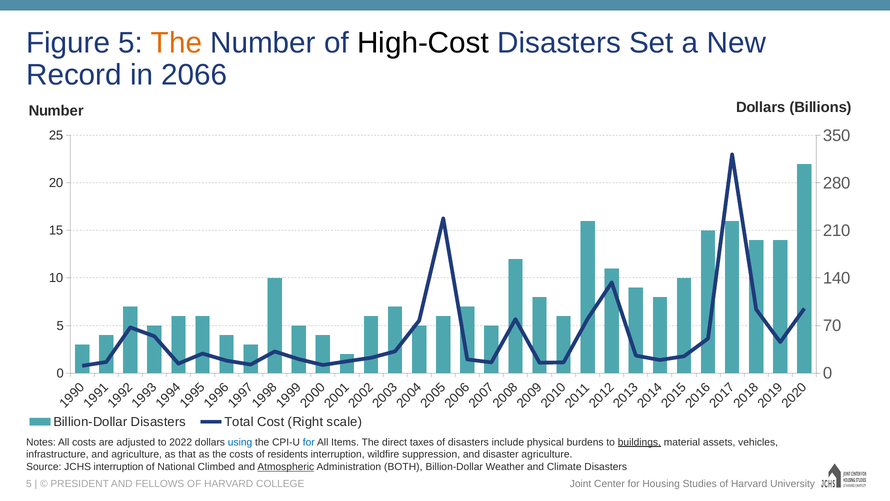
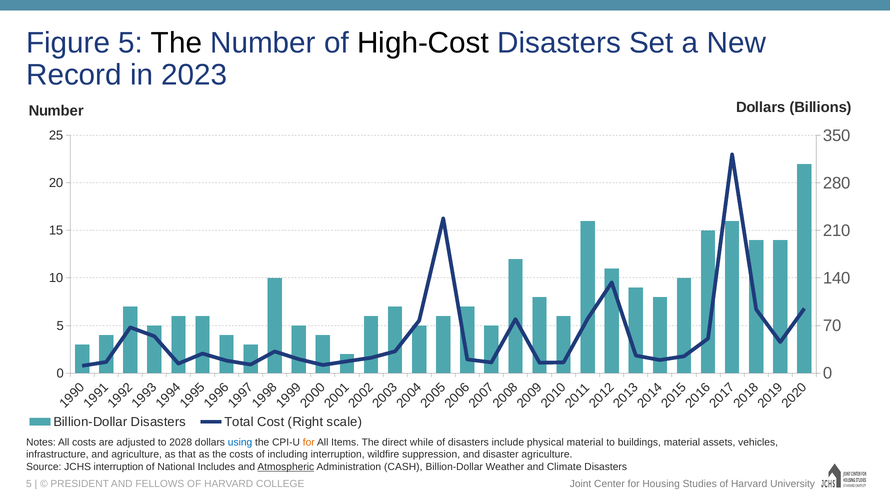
The colour: orange -> black (177, 43)
2066: 2066 -> 2023 (194, 75)
2022: 2022 -> 2028 (181, 442)
for colour: blue -> orange (309, 442)
taxes: taxes -> while (422, 442)
physical burdens: burdens -> material (585, 442)
buildings underline: present -> none (639, 442)
residents: residents -> including (288, 454)
Climbed: Climbed -> Includes (216, 466)
BOTH: BOTH -> CASH (403, 466)
